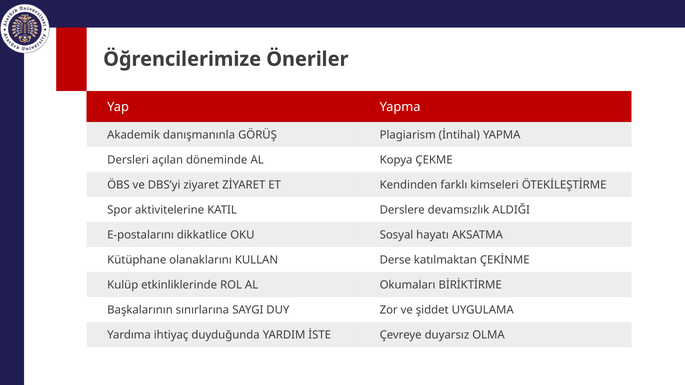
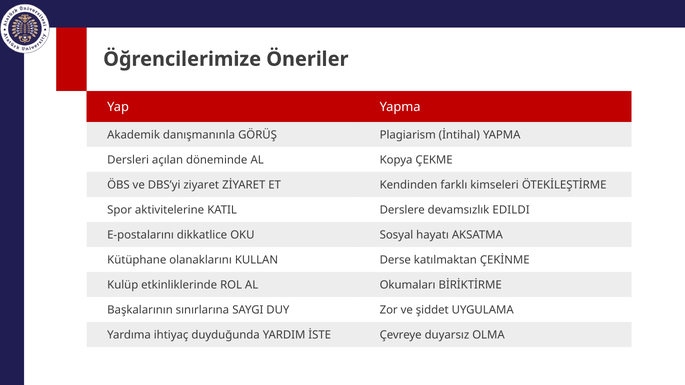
ALDIĞI: ALDIĞI -> EDILDI (511, 210)
